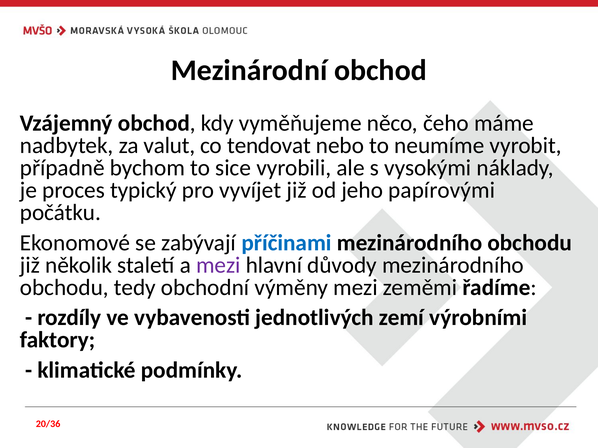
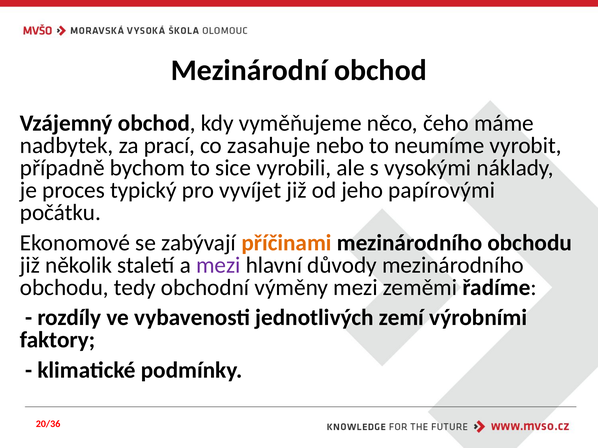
valut: valut -> prací (169, 146)
tendovat: tendovat -> zasahuje (269, 146)
příčinami colour: blue -> orange (286, 243)
